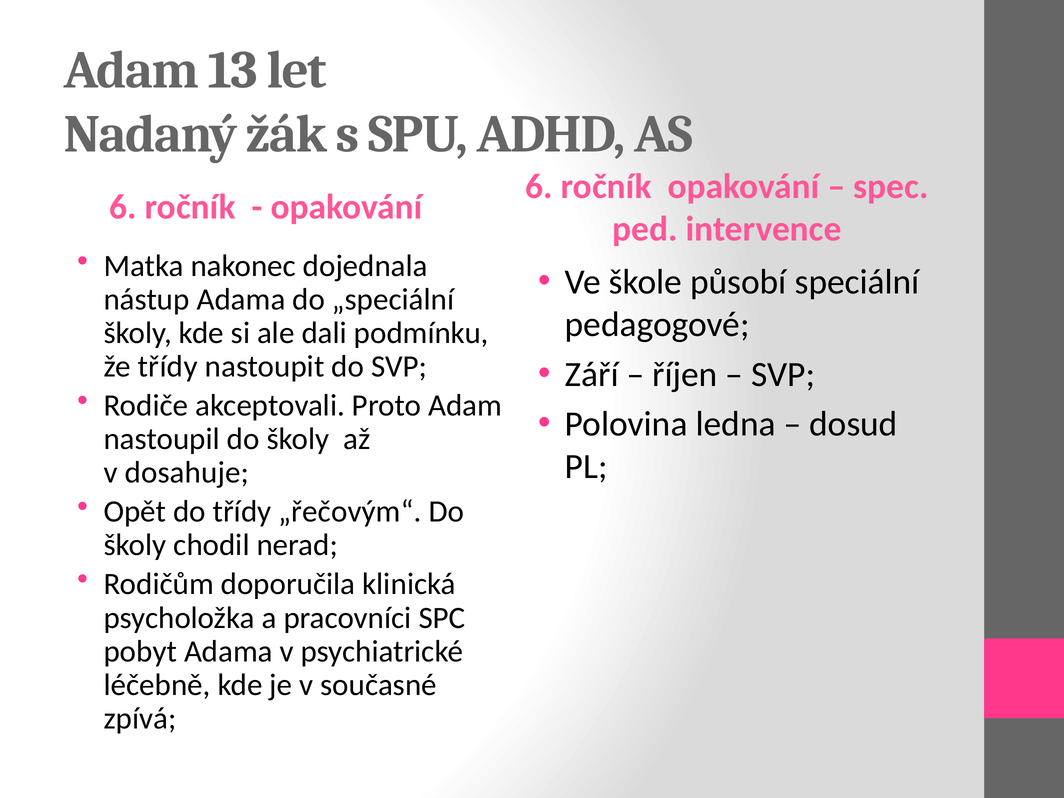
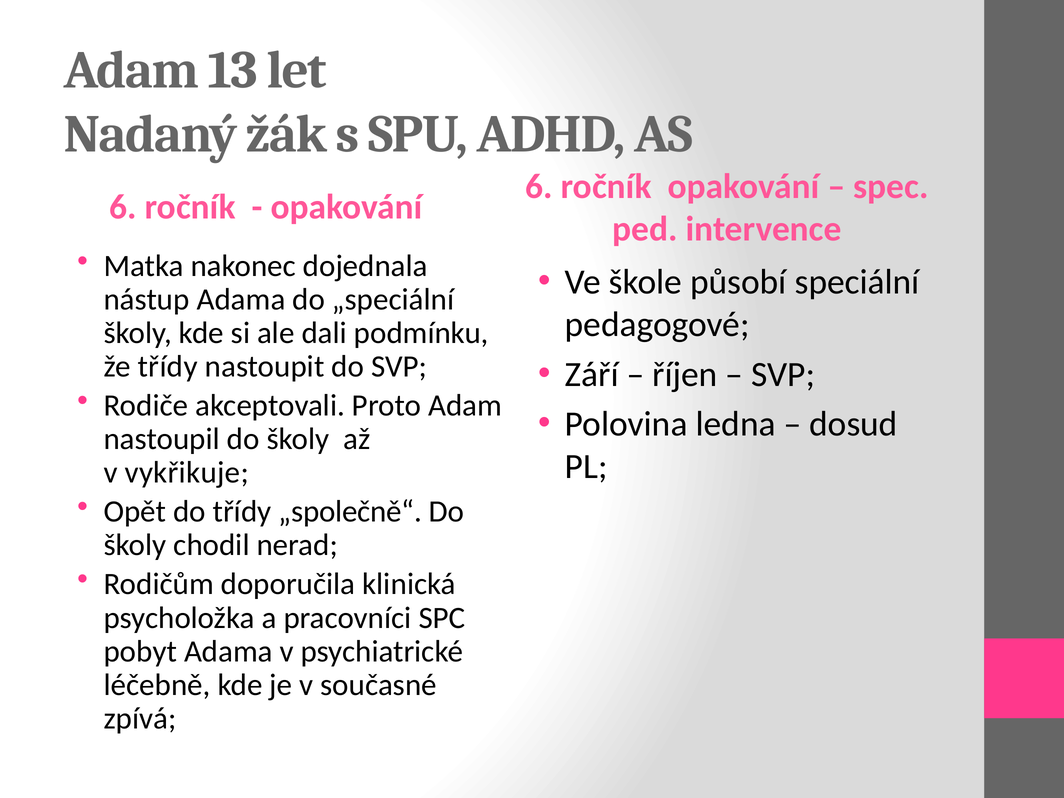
dosahuje: dosahuje -> vykřikuje (187, 473)
„řečovým“: „řečovým“ -> „společně“ (350, 512)
